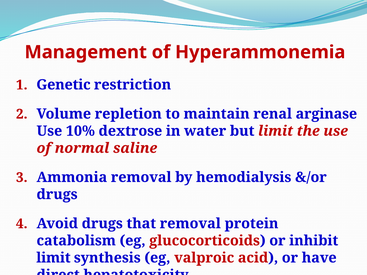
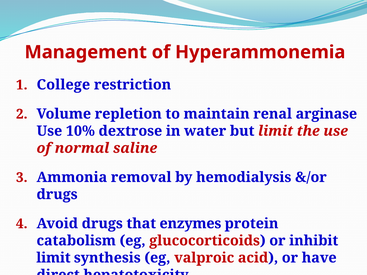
Genetic: Genetic -> College (63, 85)
that removal: removal -> enzymes (190, 224)
